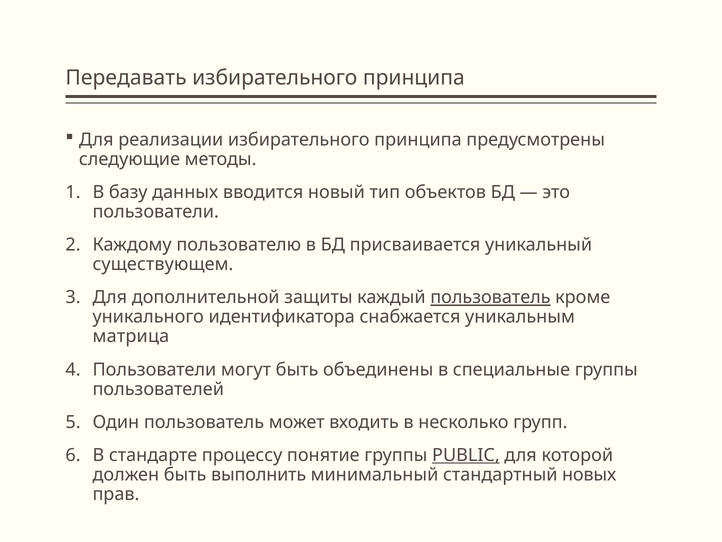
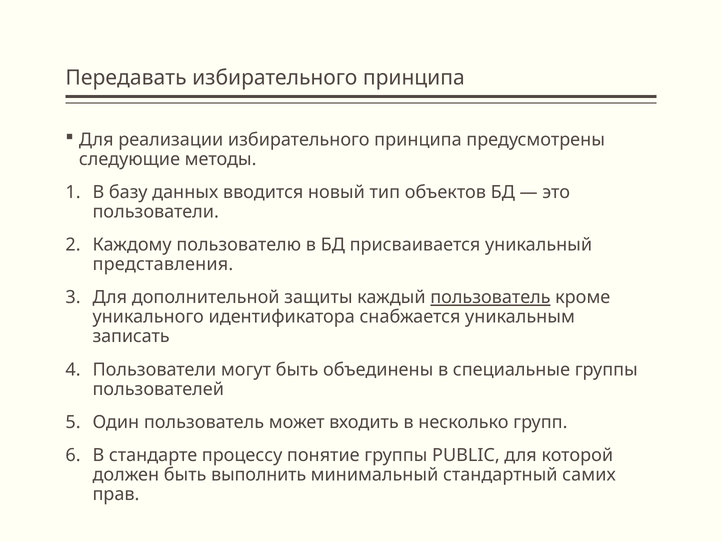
существующем: существующем -> представления (163, 264)
матрица: матрица -> записать (131, 336)
PUBLIC underline: present -> none (466, 455)
новых: новых -> самих (589, 474)
